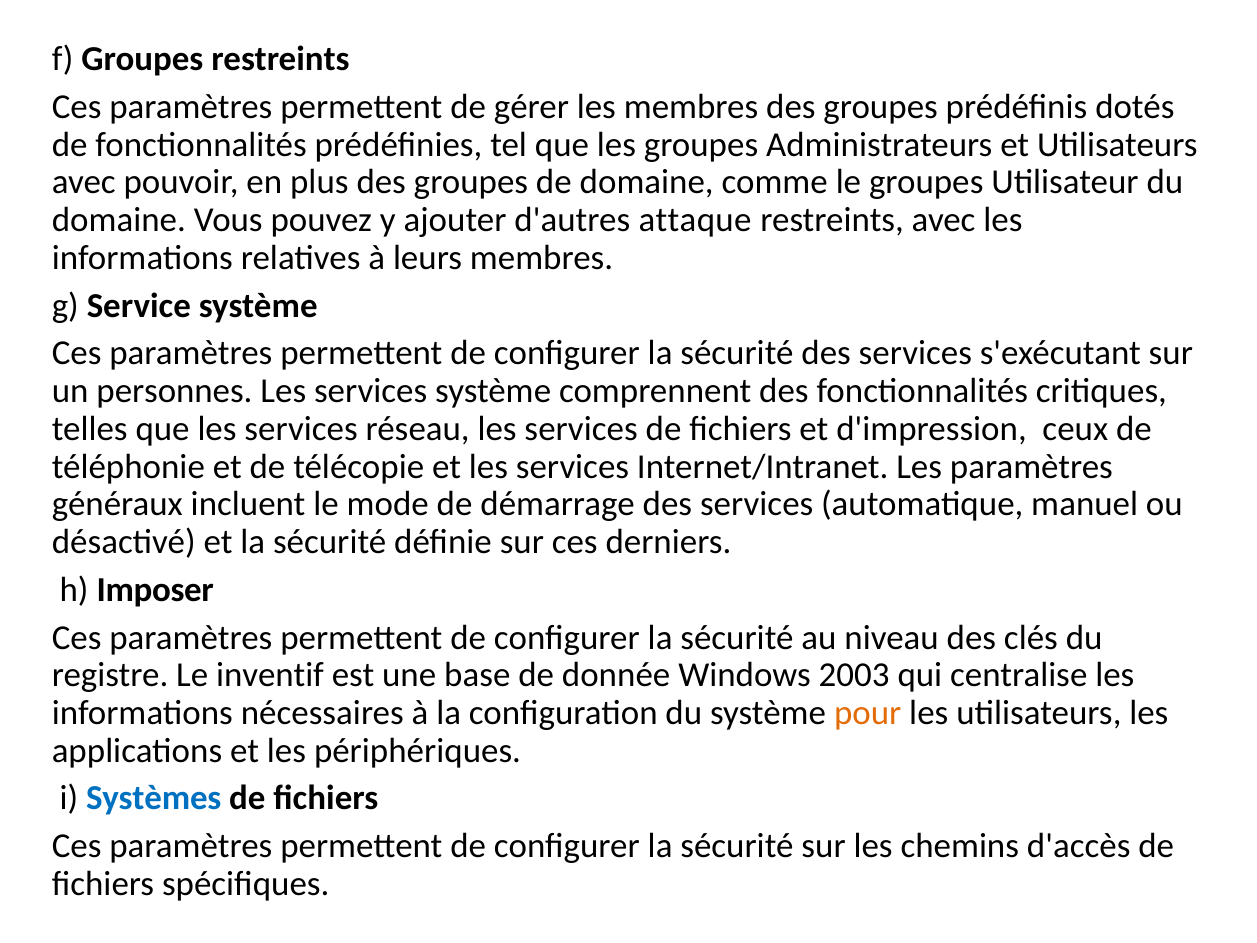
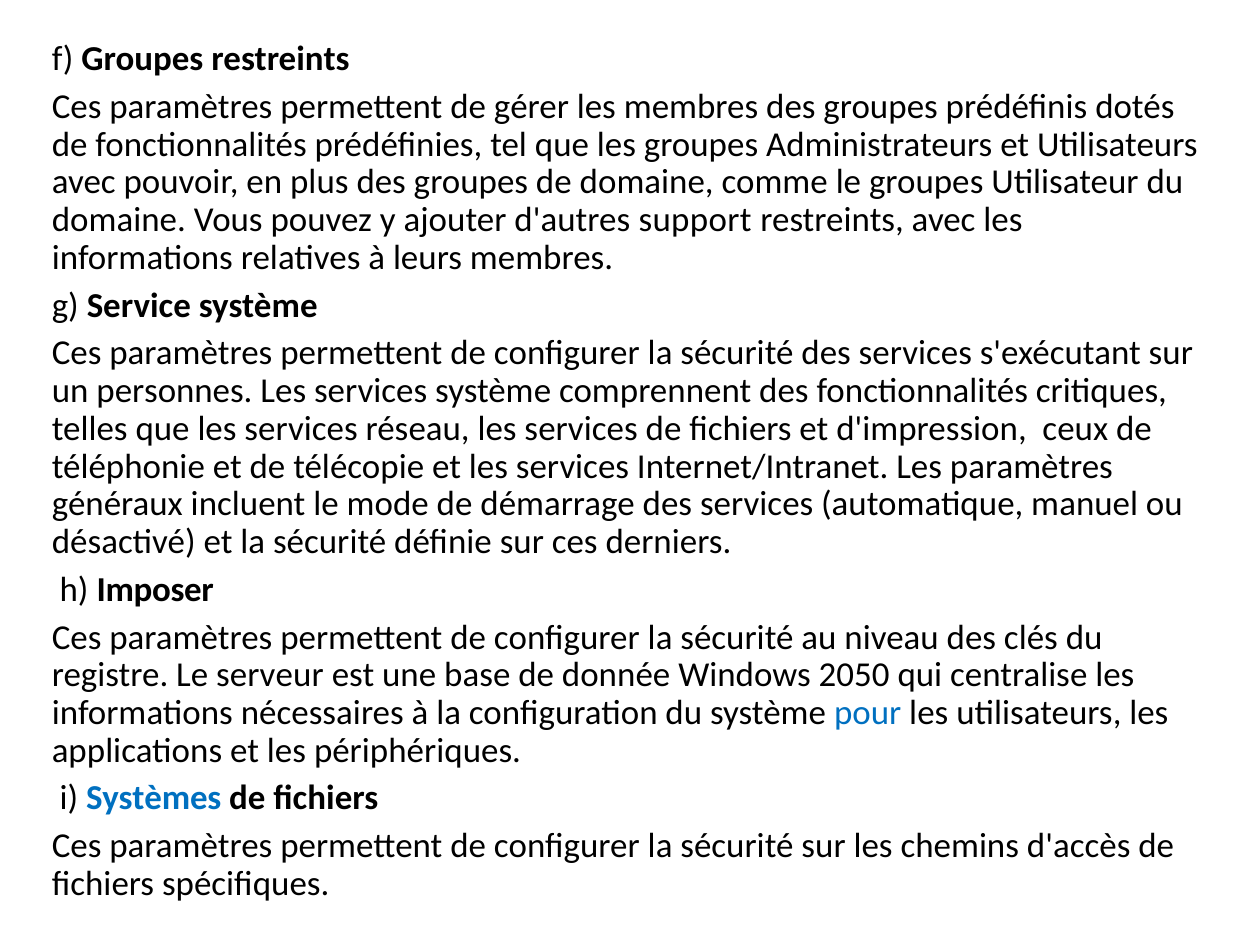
attaque: attaque -> support (695, 220)
inventif: inventif -> serveur (270, 675)
2003: 2003 -> 2050 (854, 675)
pour colour: orange -> blue (868, 713)
